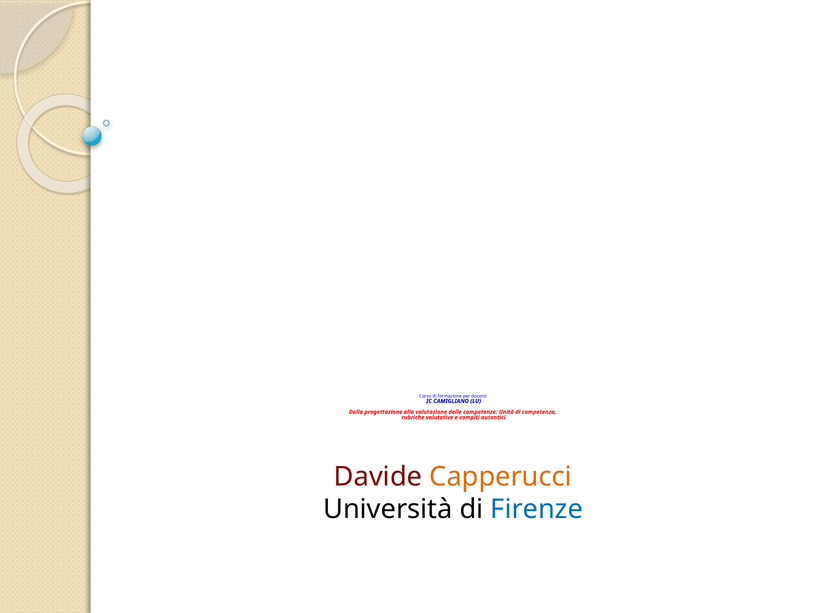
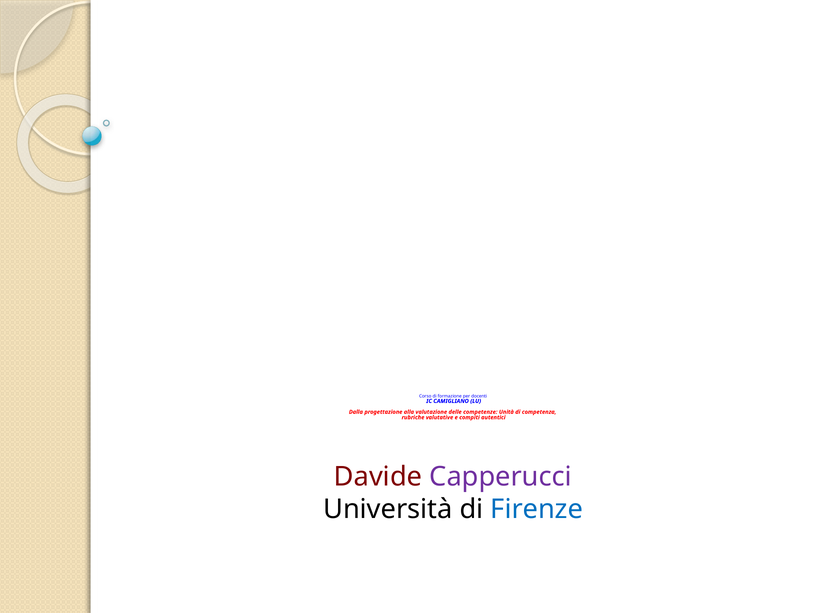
Capperucci colour: orange -> purple (501, 477)
